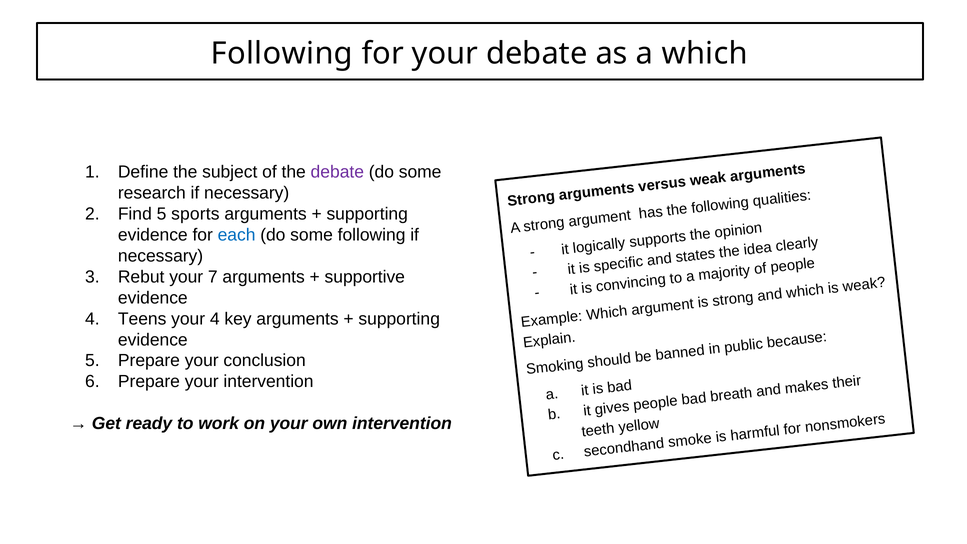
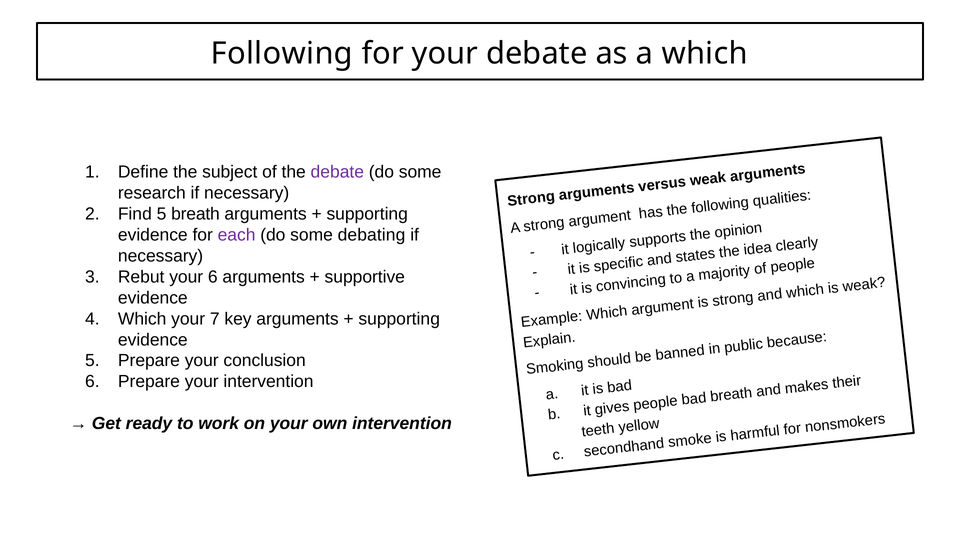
5 sports: sports -> breath (196, 214)
each colour: blue -> purple (237, 235)
some following: following -> debating (372, 235)
your 7: 7 -> 6 (213, 277)
Teens: Teens -> Which (142, 319)
your 4: 4 -> 7 (215, 319)
